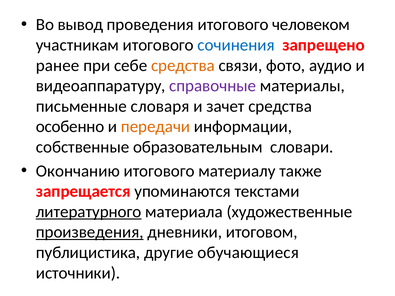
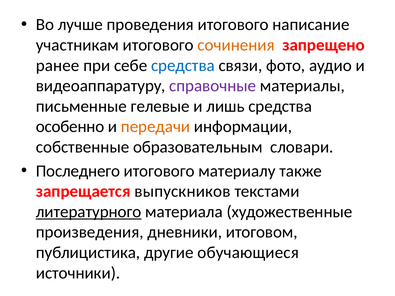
вывод: вывод -> лучше (80, 25)
человеком: человеком -> написание (311, 25)
сочинения colour: blue -> orange (236, 45)
средства colour: orange -> blue (183, 65)
словаря: словаря -> гелевые (160, 106)
зачет: зачет -> лишь (225, 106)
Окончанию: Окончанию -> Последнего (78, 171)
упоминаются: упоминаются -> выпускников (182, 191)
произведения underline: present -> none (90, 232)
